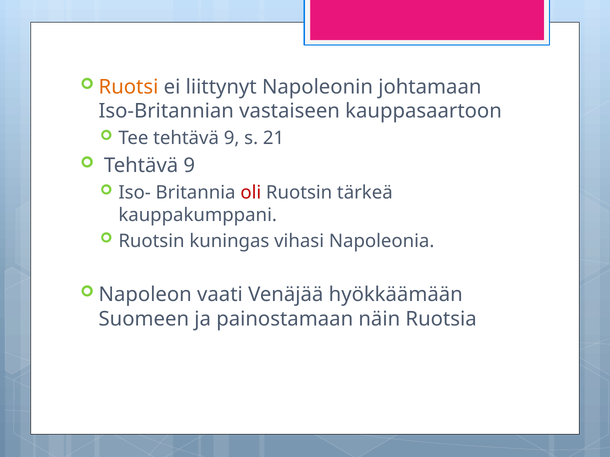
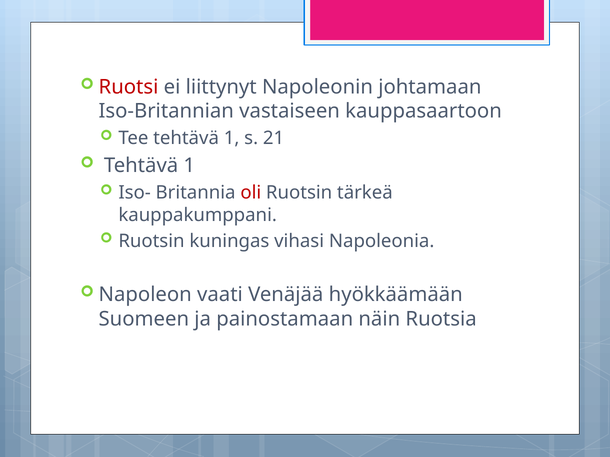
Ruotsi colour: orange -> red (129, 87)
Tee tehtävä 9: 9 -> 1 (232, 138)
9: 9 -> 1 (189, 166)
